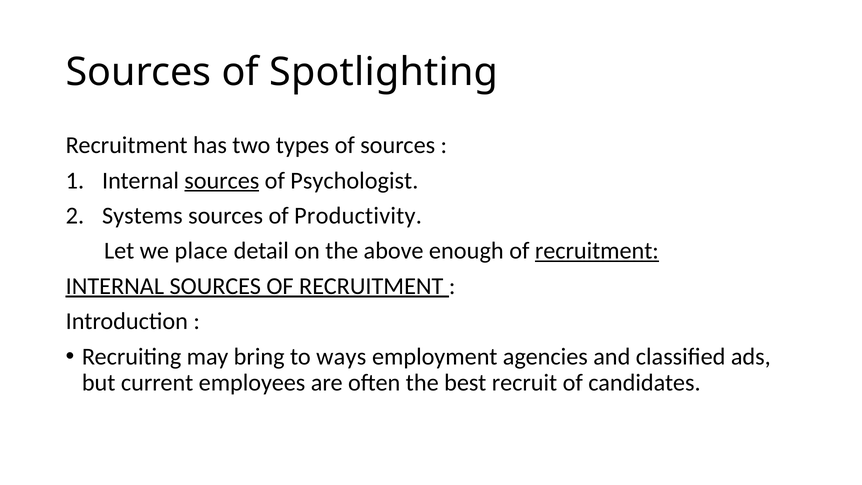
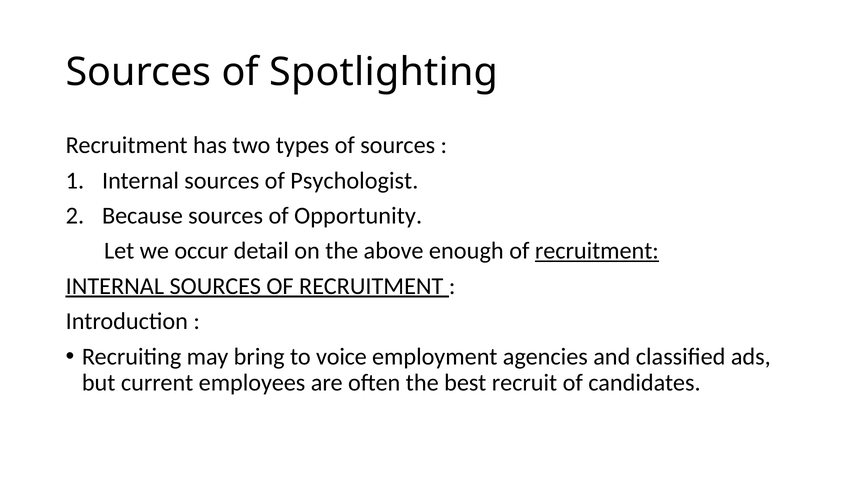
sources underline: present -> none (222, 180)
Systems: Systems -> Because (142, 216)
Productivity: Productivity -> Opportunity (358, 216)
place: place -> occur (201, 251)
ways: ways -> voice (341, 356)
